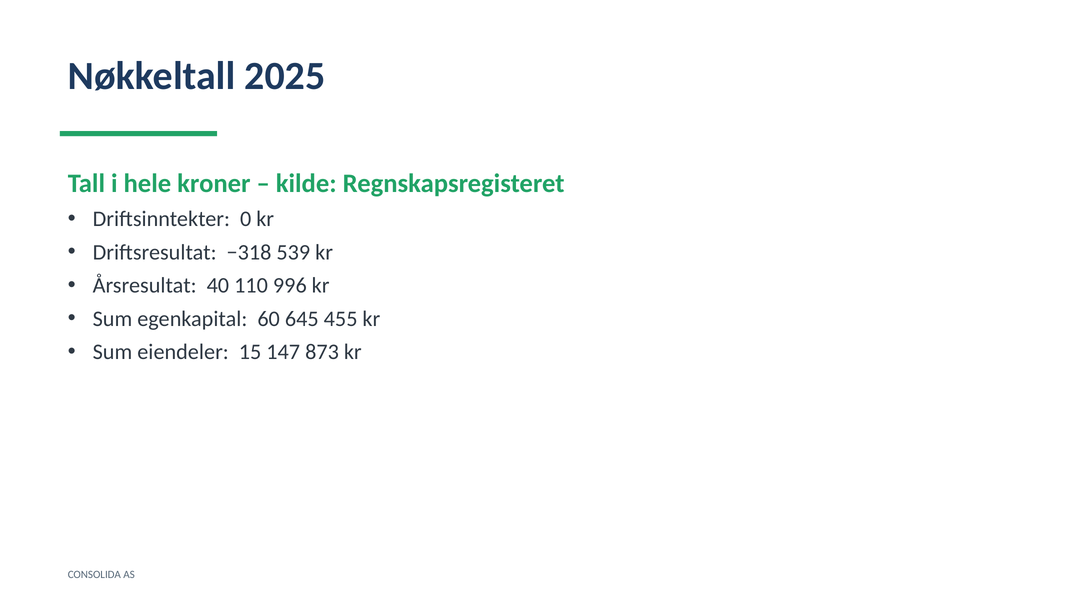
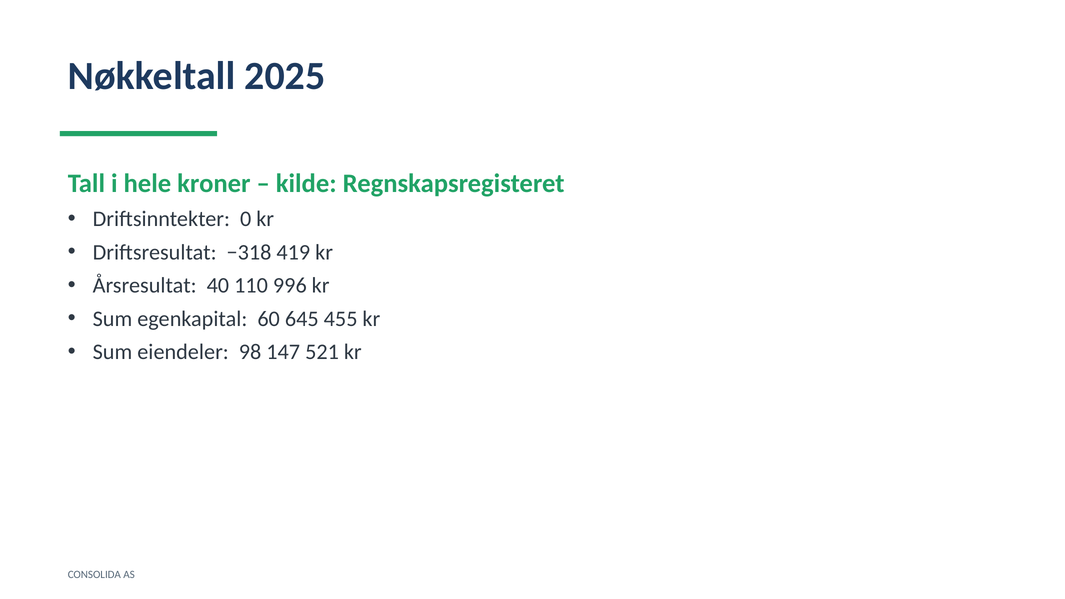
539: 539 -> 419 (293, 252)
15: 15 -> 98 (250, 352)
873: 873 -> 521 (322, 352)
